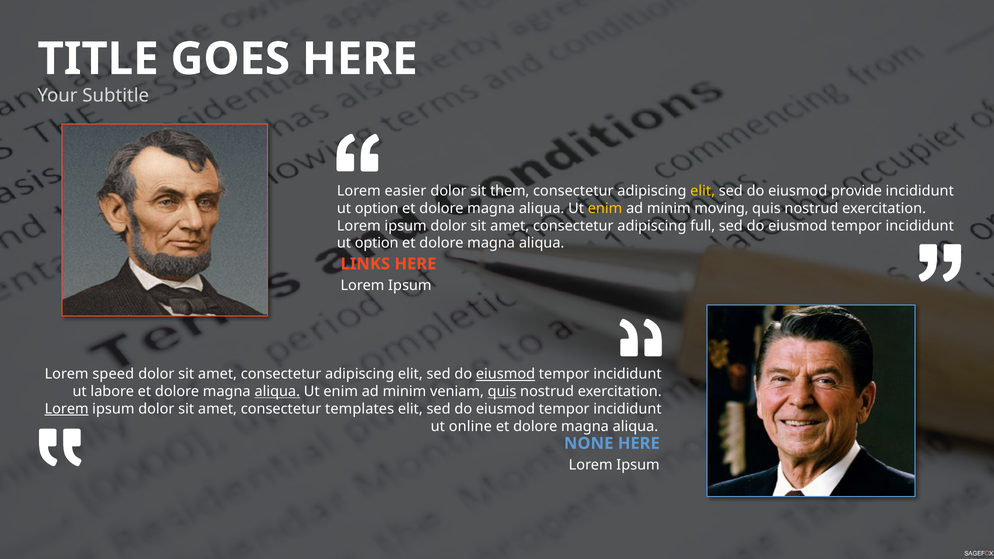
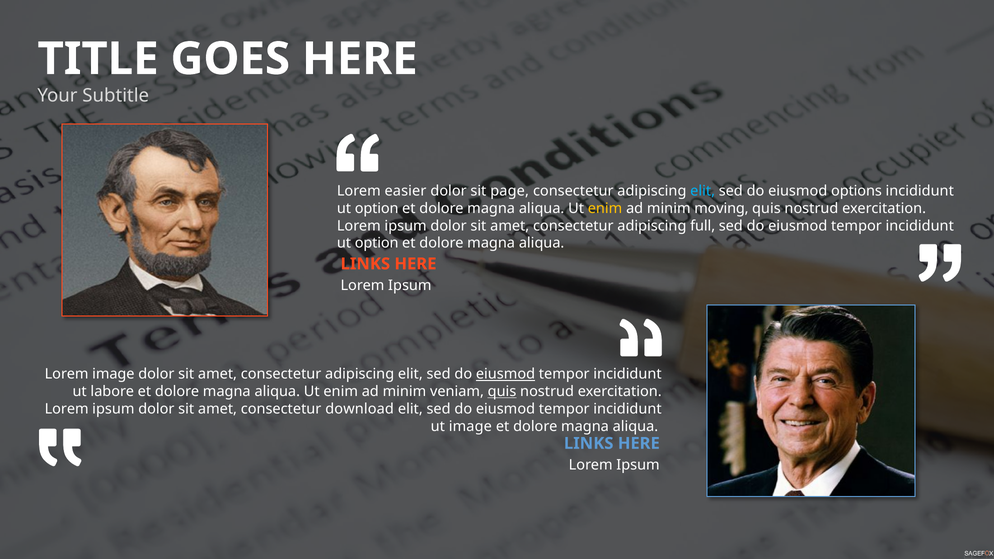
them: them -> page (510, 191)
elit colour: yellow -> light blue (703, 191)
provide: provide -> options (856, 191)
Lorem speed: speed -> image (113, 374)
aliqua underline: present -> none (277, 392)
Lorem underline: present -> none (67, 409)
templates: templates -> download (360, 409)
ut online: online -> image (470, 426)
NONE: NONE -> LINKS (589, 443)
